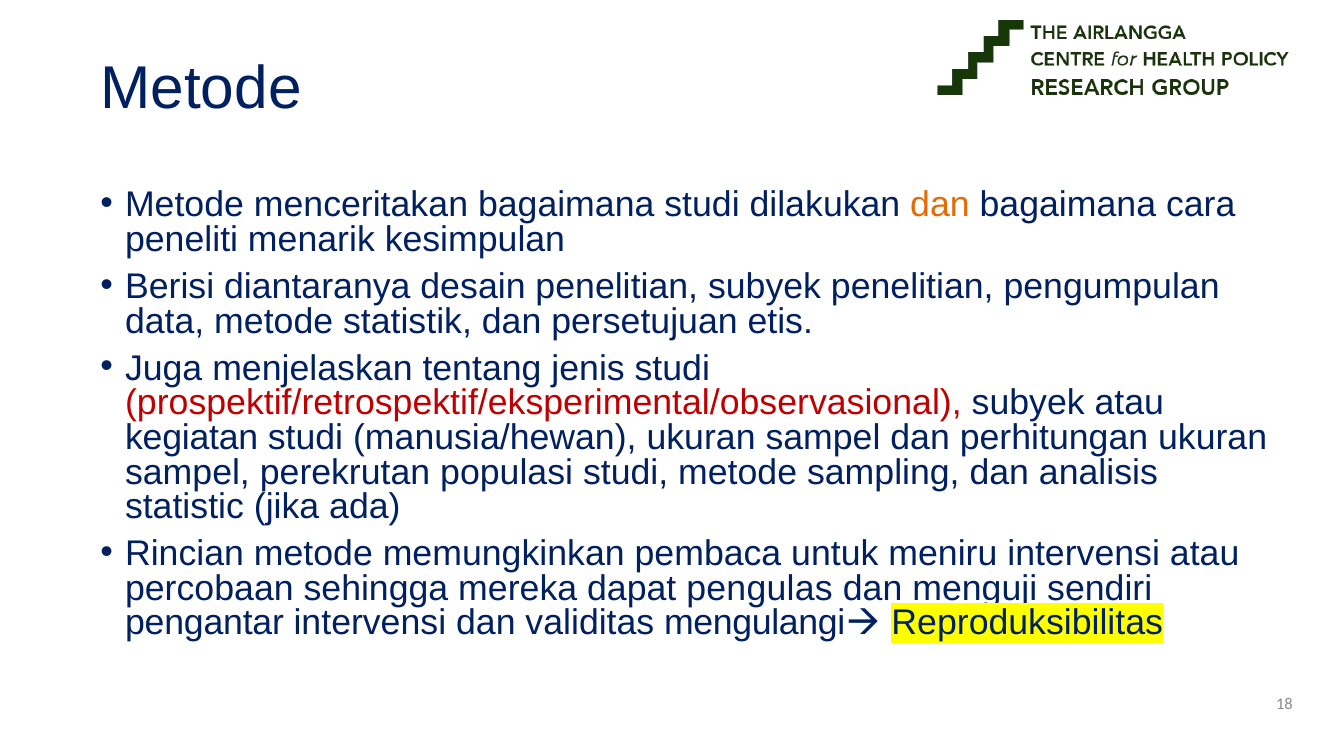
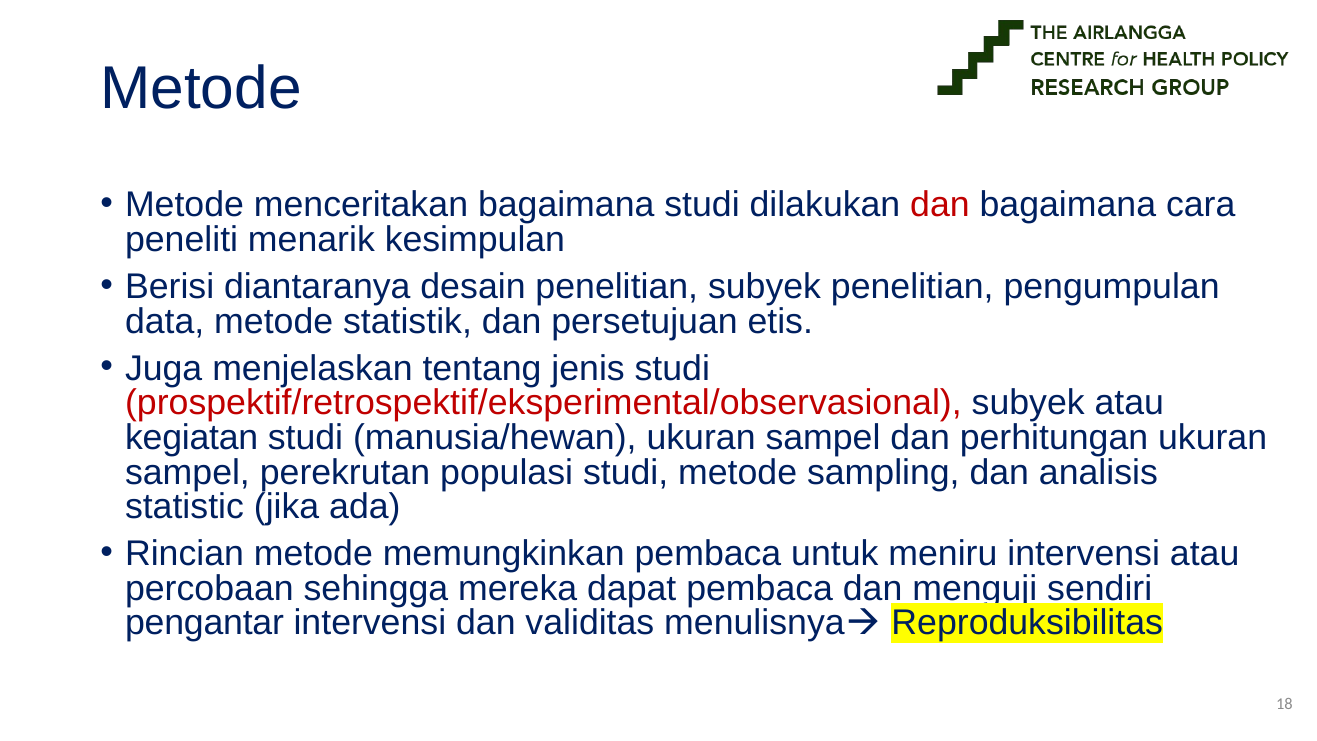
dan colour: orange -> red (940, 205)
dapat pengulas: pengulas -> pembaca (760, 588)
mengulangi: mengulangi -> menulisnya (754, 623)
